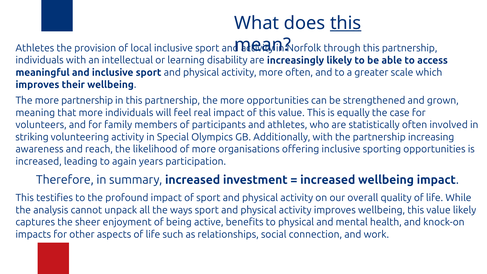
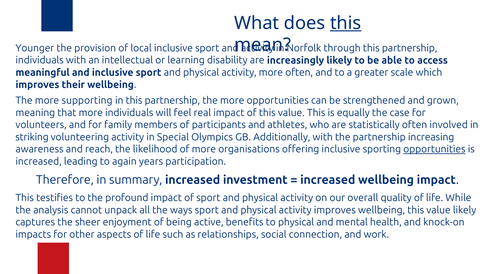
Athletes: Athletes -> Younger (35, 48)
more partnership: partnership -> supporting (87, 100)
opportunities underline: none -> present (434, 149)
